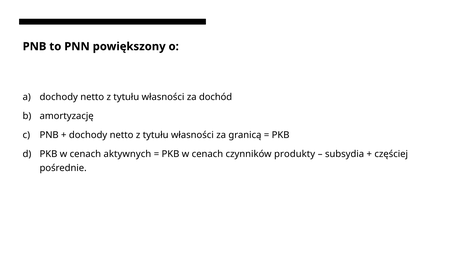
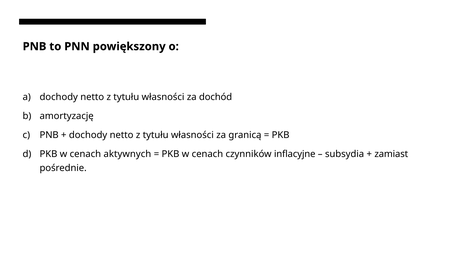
produkty: produkty -> inflacyjne (295, 154)
częściej: częściej -> zamiast (391, 154)
